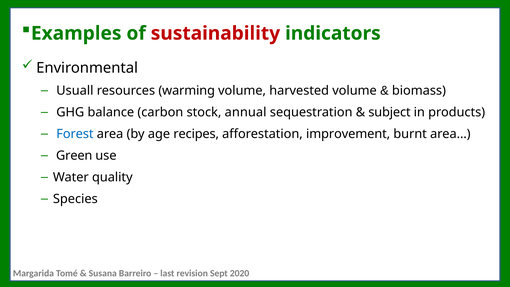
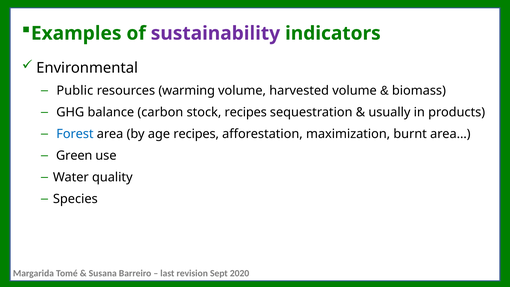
sustainability colour: red -> purple (215, 33)
Usuall: Usuall -> Public (75, 91)
stock annual: annual -> recipes (246, 112)
subject: subject -> usually (389, 112)
improvement: improvement -> maximization (348, 134)
